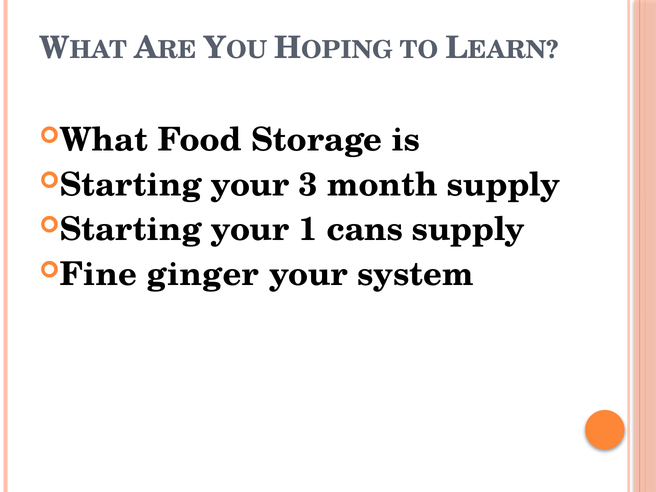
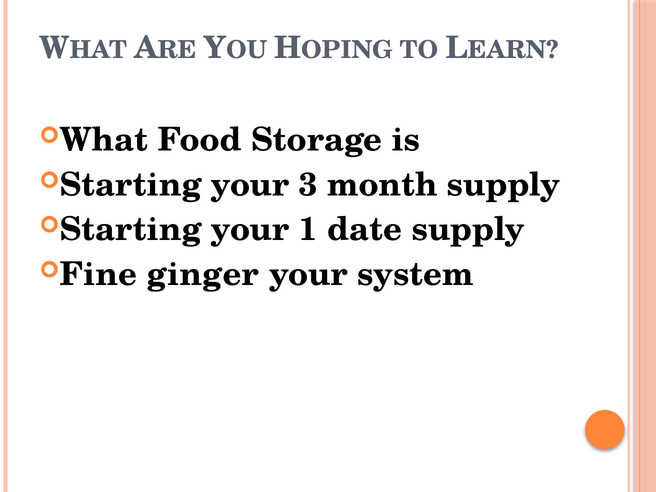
cans: cans -> date (365, 230)
